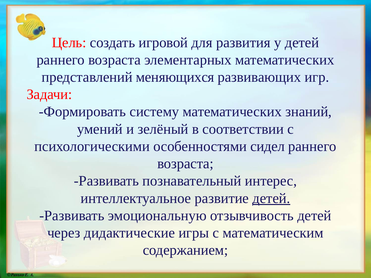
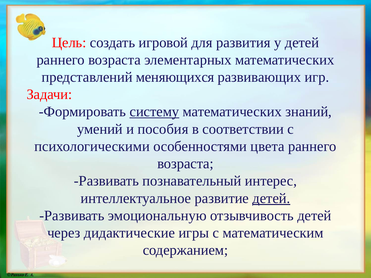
систему underline: none -> present (154, 112)
зелёный: зелёный -> пособия (163, 129)
сидел: сидел -> цвета (267, 146)
